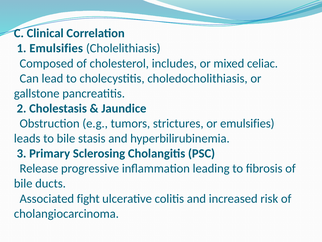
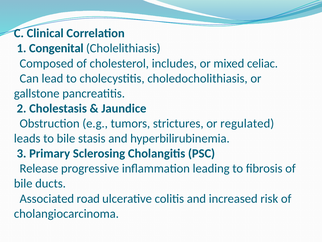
1 Emulsifies: Emulsifies -> Congenital (56, 48)
or emulsifies: emulsifies -> regulated (247, 123)
fight: fight -> road (88, 198)
